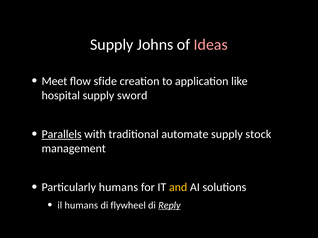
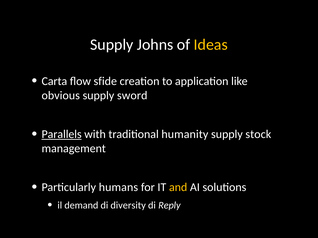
Ideas colour: pink -> yellow (211, 45)
Meet: Meet -> Carta (54, 81)
hospital: hospital -> obvious (61, 96)
automate: automate -> humanity (185, 134)
il humans: humans -> demand (81, 206)
flywheel: flywheel -> diversity (128, 206)
Reply underline: present -> none (169, 206)
